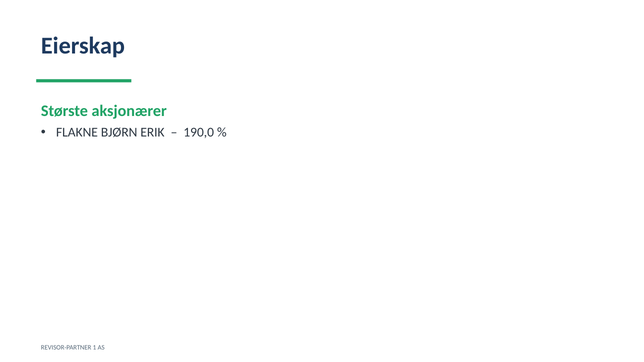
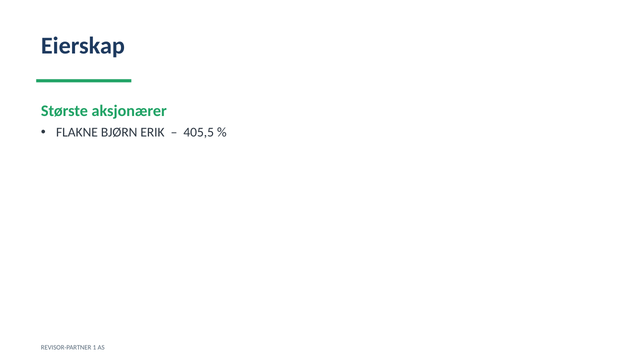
190,0: 190,0 -> 405,5 (199, 132)
